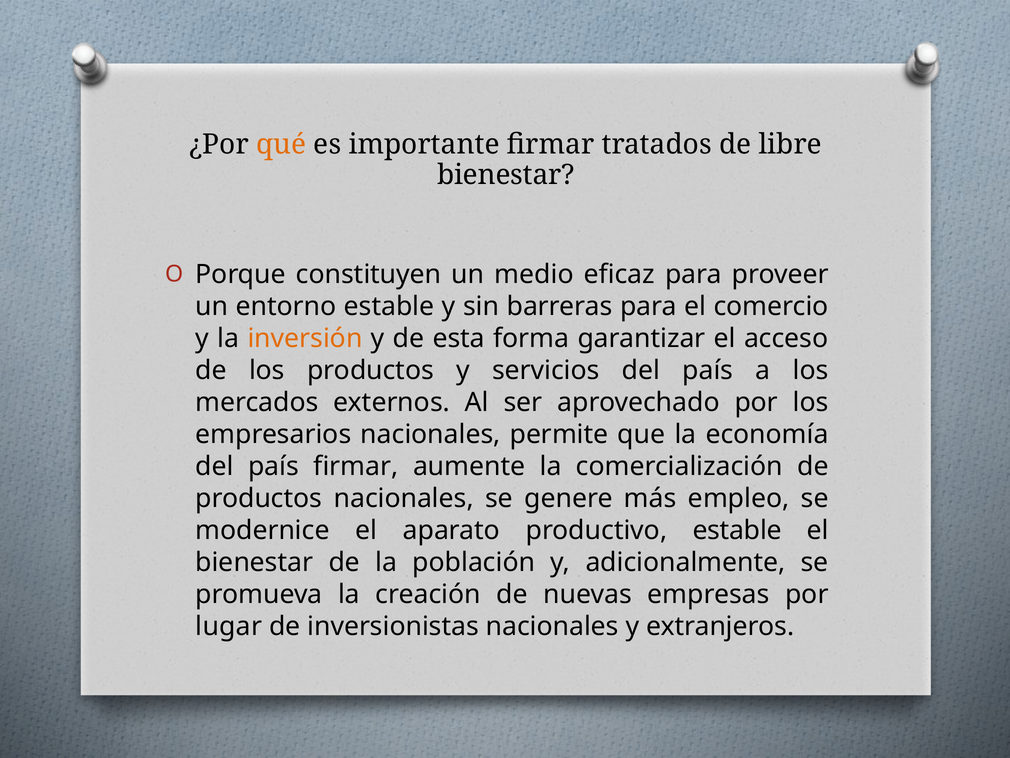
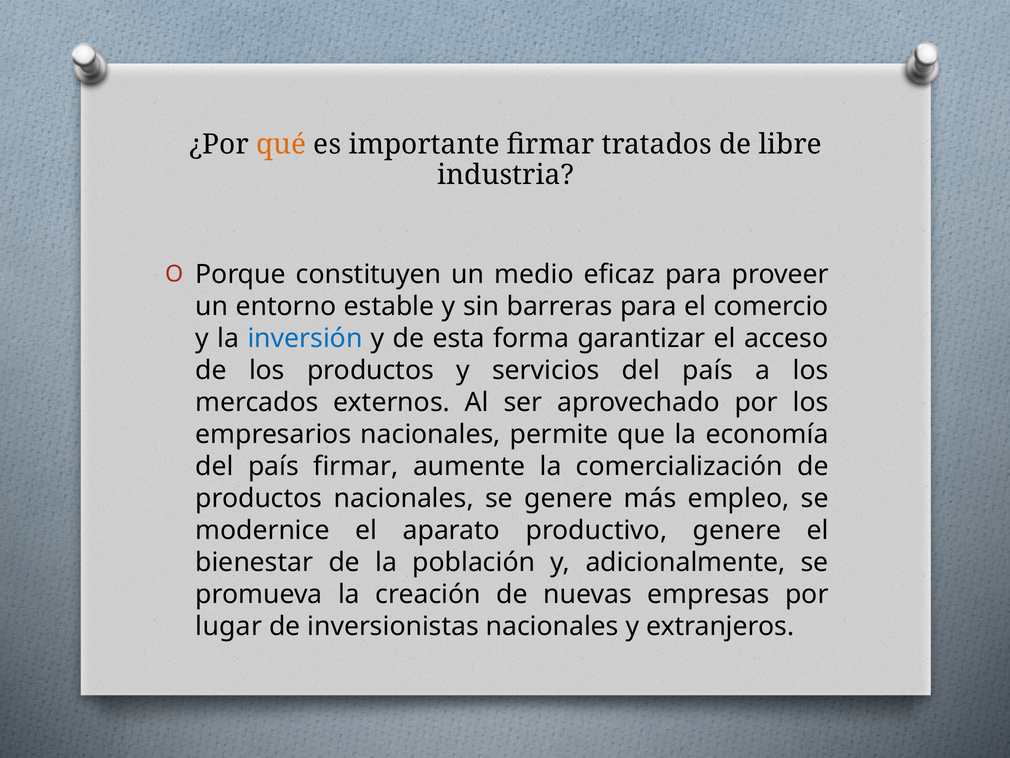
bienestar: bienestar -> industria (506, 175)
inversión colour: orange -> blue (305, 338)
productivo estable: estable -> genere (737, 530)
